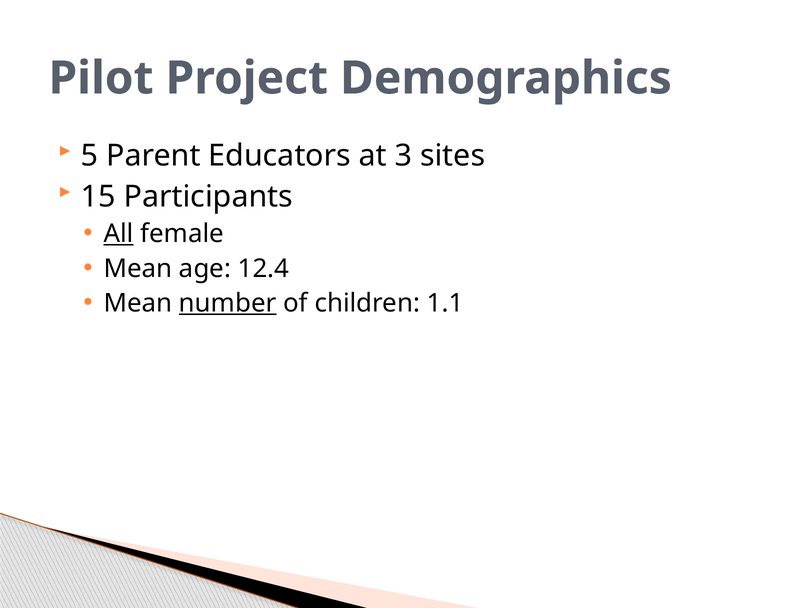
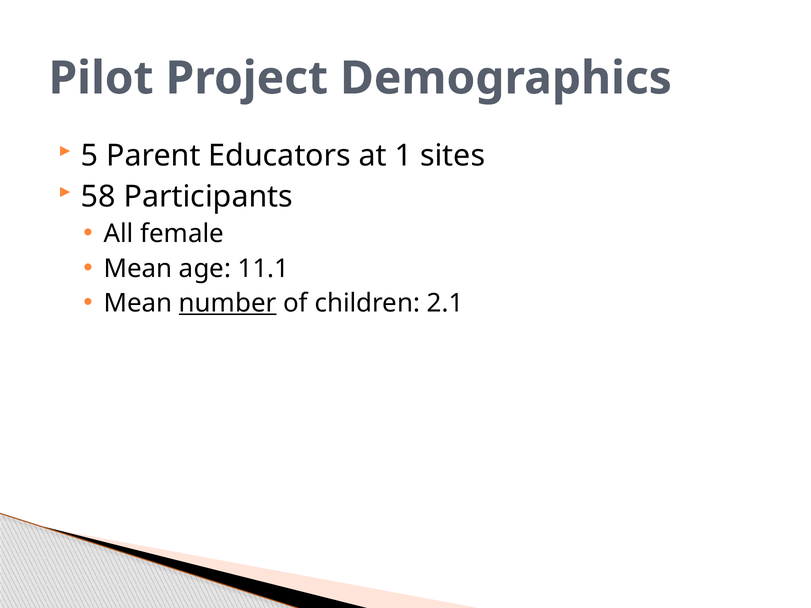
3: 3 -> 1 (403, 156)
15: 15 -> 58 (98, 197)
All underline: present -> none (119, 234)
12.4: 12.4 -> 11.1 (263, 269)
1.1: 1.1 -> 2.1 (445, 303)
